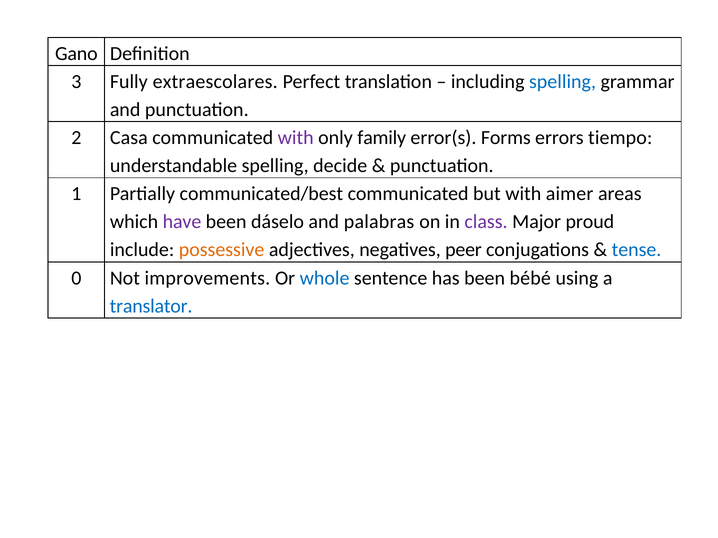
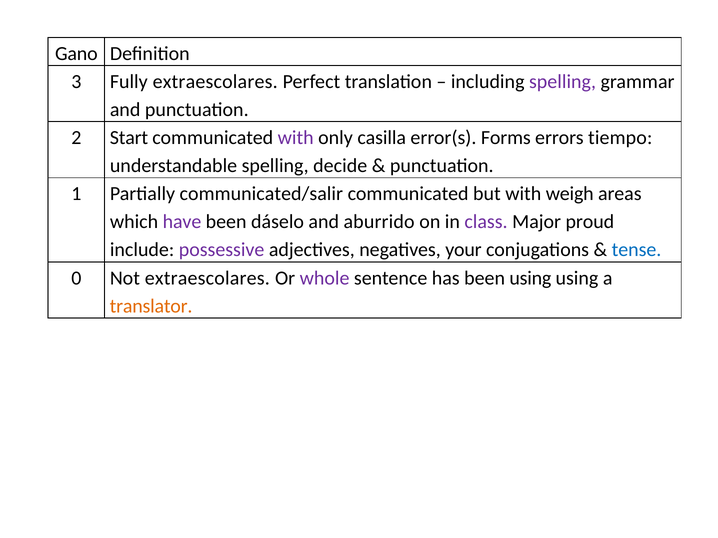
spelling colour: blue -> purple (563, 82)
Casa: Casa -> Start (129, 138)
family: family -> casilla (382, 138)
communicated/best: communicated/best -> communicated/salir (261, 194)
aimer: aimer -> weigh (570, 194)
palabras: palabras -> aburrido (379, 222)
possessive colour: orange -> purple (222, 250)
peer: peer -> your (463, 250)
Not improvements: improvements -> extraescolares (207, 278)
whole colour: blue -> purple (325, 278)
been bébé: bébé -> using (530, 278)
translator colour: blue -> orange (151, 306)
